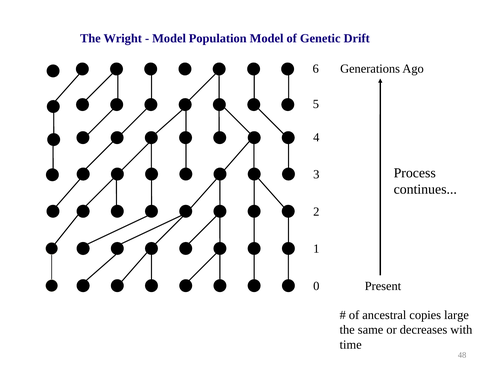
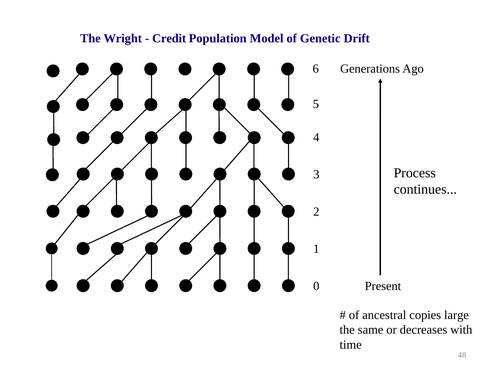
Model: Model -> Credit (169, 38)
